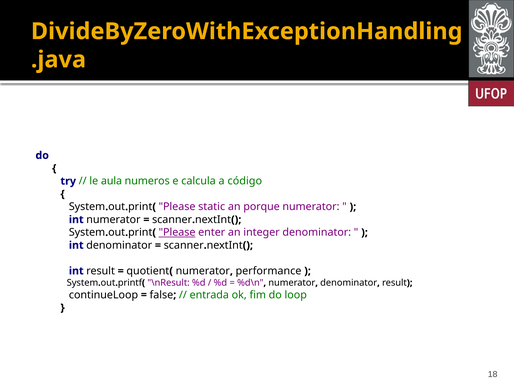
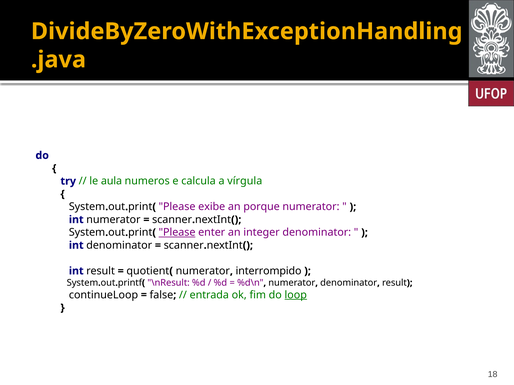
código: código -> vírgula (245, 181)
static: static -> exibe (212, 207)
performance: performance -> interrompido (269, 271)
loop underline: none -> present (296, 295)
